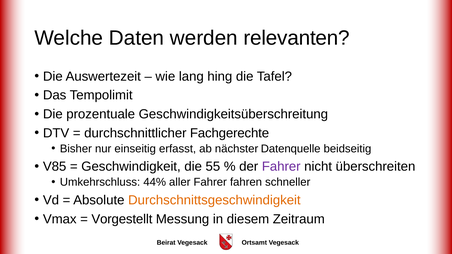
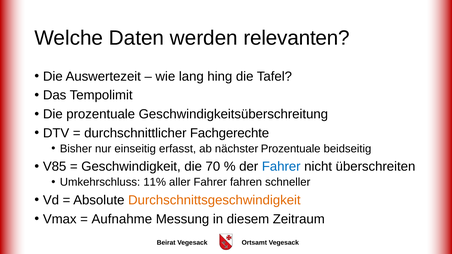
nächster Datenquelle: Datenquelle -> Prozentuale (291, 149)
55: 55 -> 70 (213, 167)
Fahrer colour: purple -> blue (281, 167)
44%: 44% -> 11% (155, 182)
Vorgestellt: Vorgestellt -> Aufnahme (122, 219)
